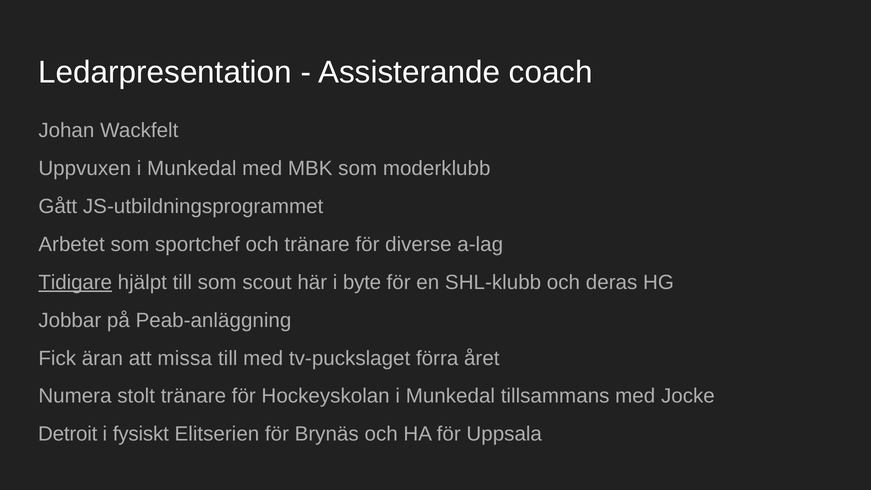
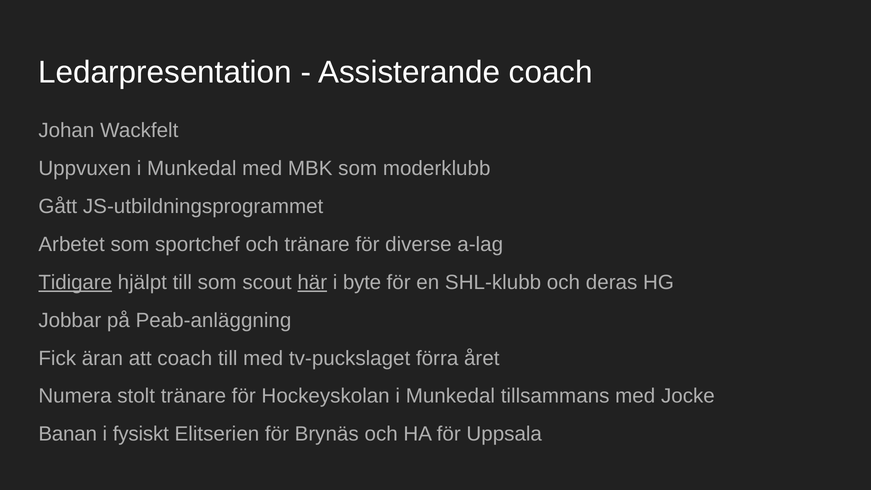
här underline: none -> present (312, 282)
att missa: missa -> coach (185, 358)
Detroit: Detroit -> Banan (68, 434)
